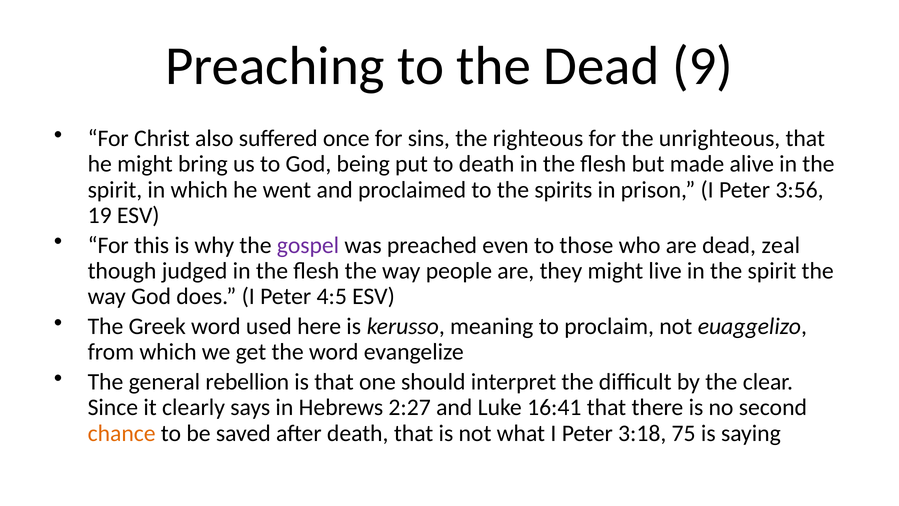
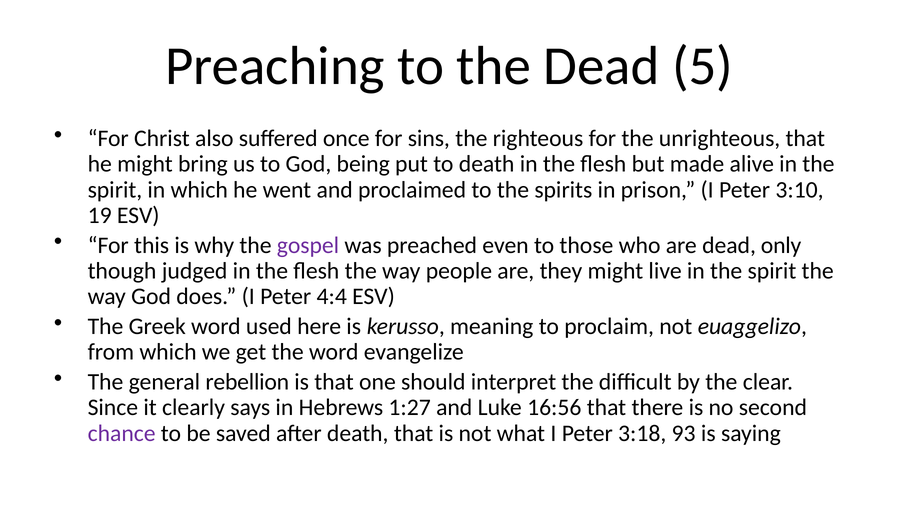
9: 9 -> 5 (703, 66)
3:56: 3:56 -> 3:10 (800, 190)
zeal: zeal -> only (781, 245)
4:5: 4:5 -> 4:4 (332, 296)
2:27: 2:27 -> 1:27 (410, 407)
16:41: 16:41 -> 16:56 (554, 407)
chance colour: orange -> purple (122, 433)
75: 75 -> 93 (684, 433)
